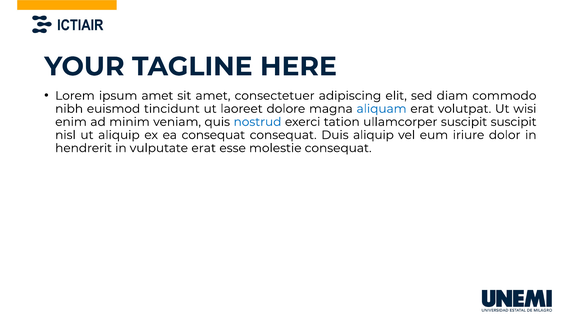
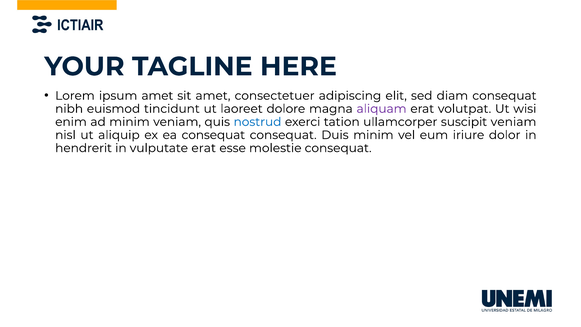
diam commodo: commodo -> consequat (504, 96)
aliquam colour: blue -> purple (382, 109)
suscipit suscipit: suscipit -> veniam (514, 122)
Duis aliquip: aliquip -> minim (373, 135)
